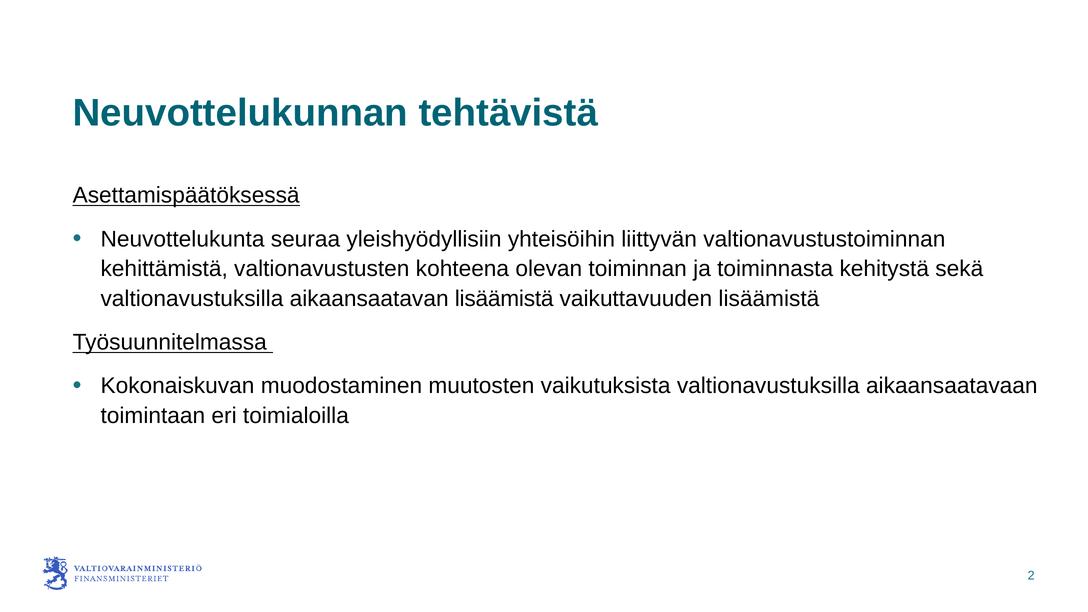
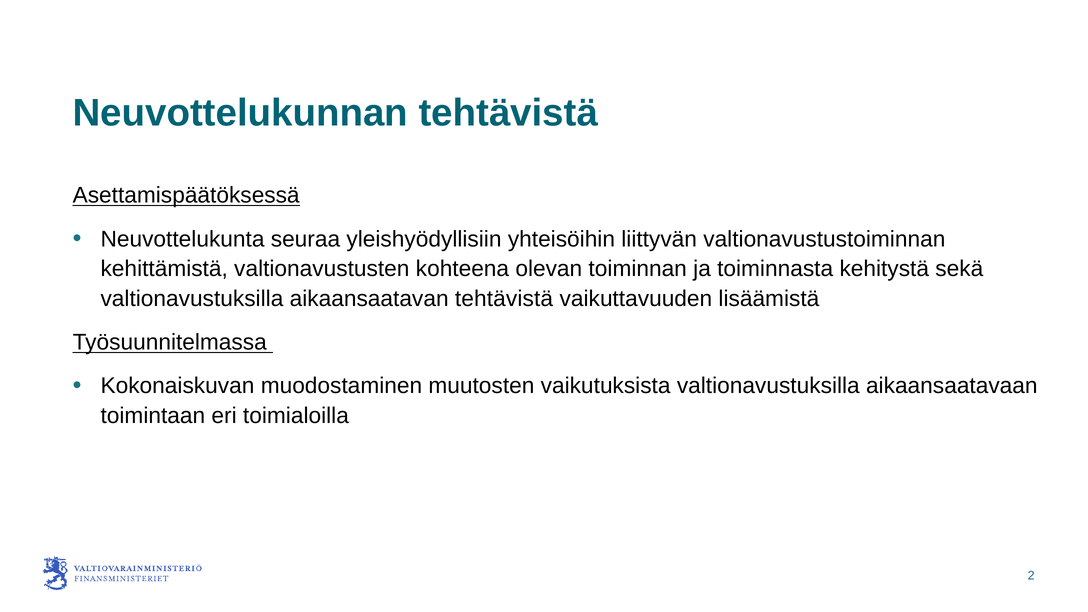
aikaansaatavan lisäämistä: lisäämistä -> tehtävistä (504, 299)
